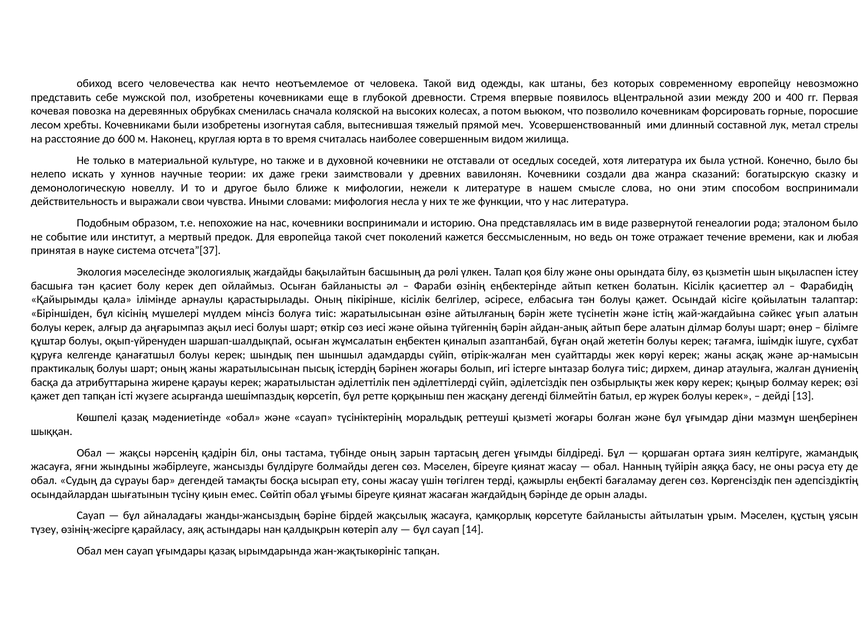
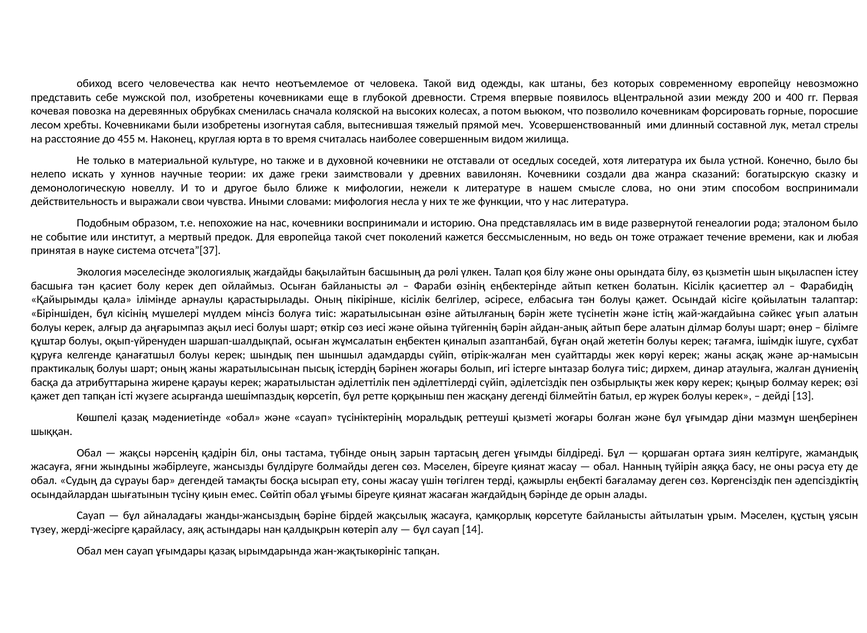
600: 600 -> 455 (126, 139)
өзінің-жесірге: өзінің-жесірге -> жерді-жесірге (95, 530)
